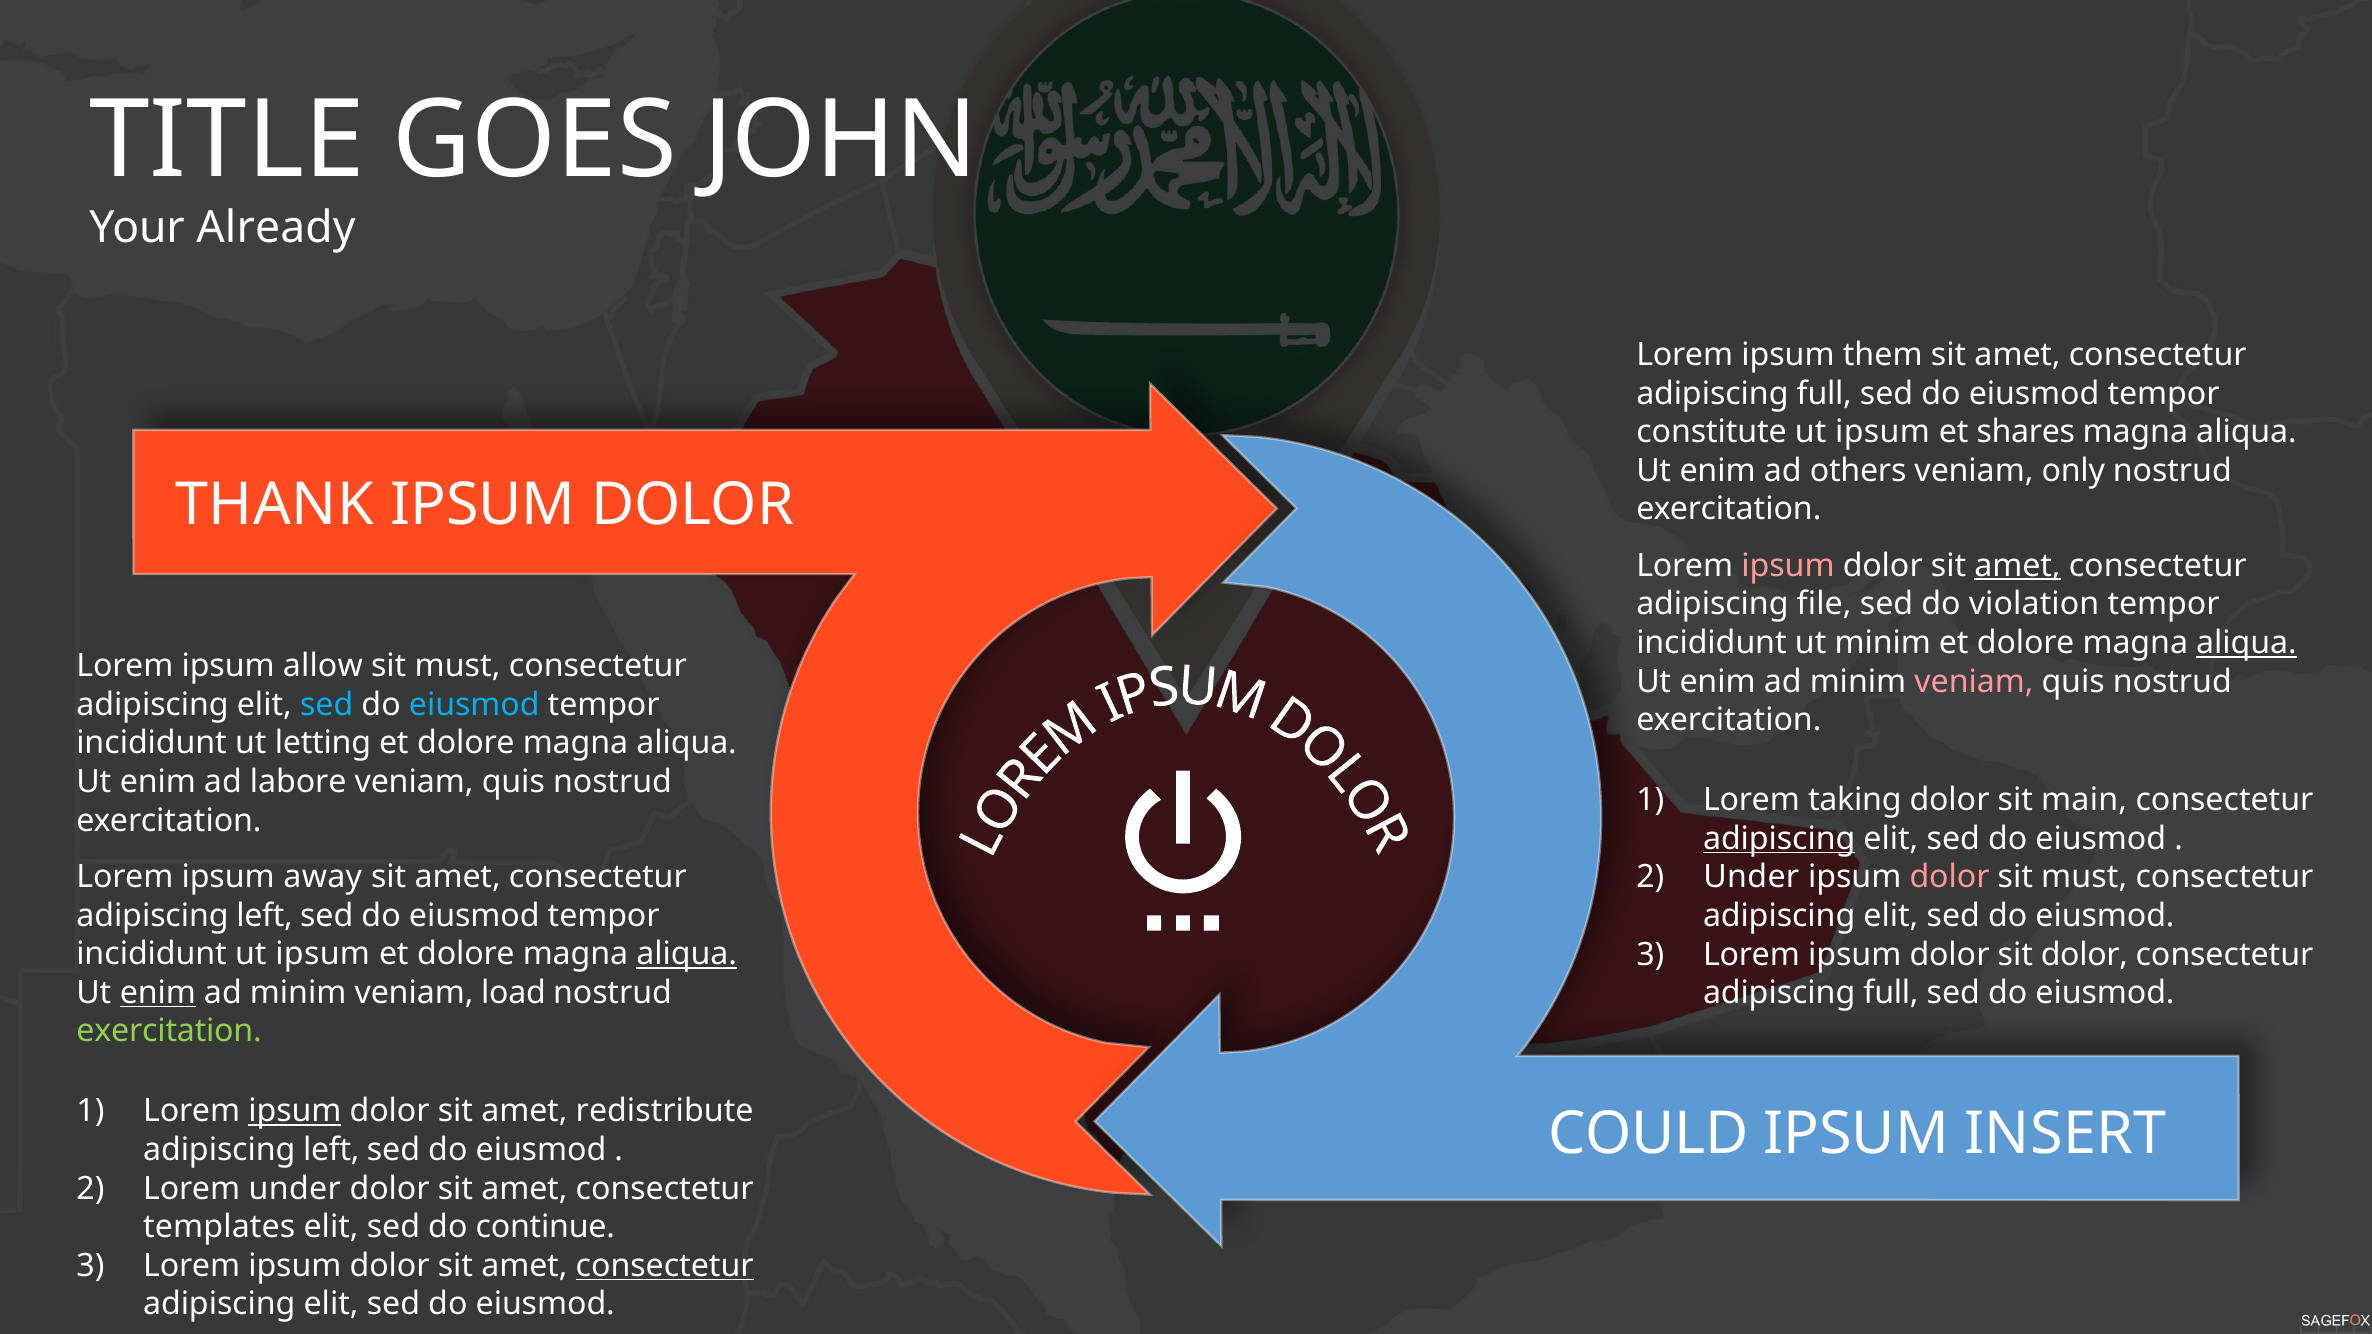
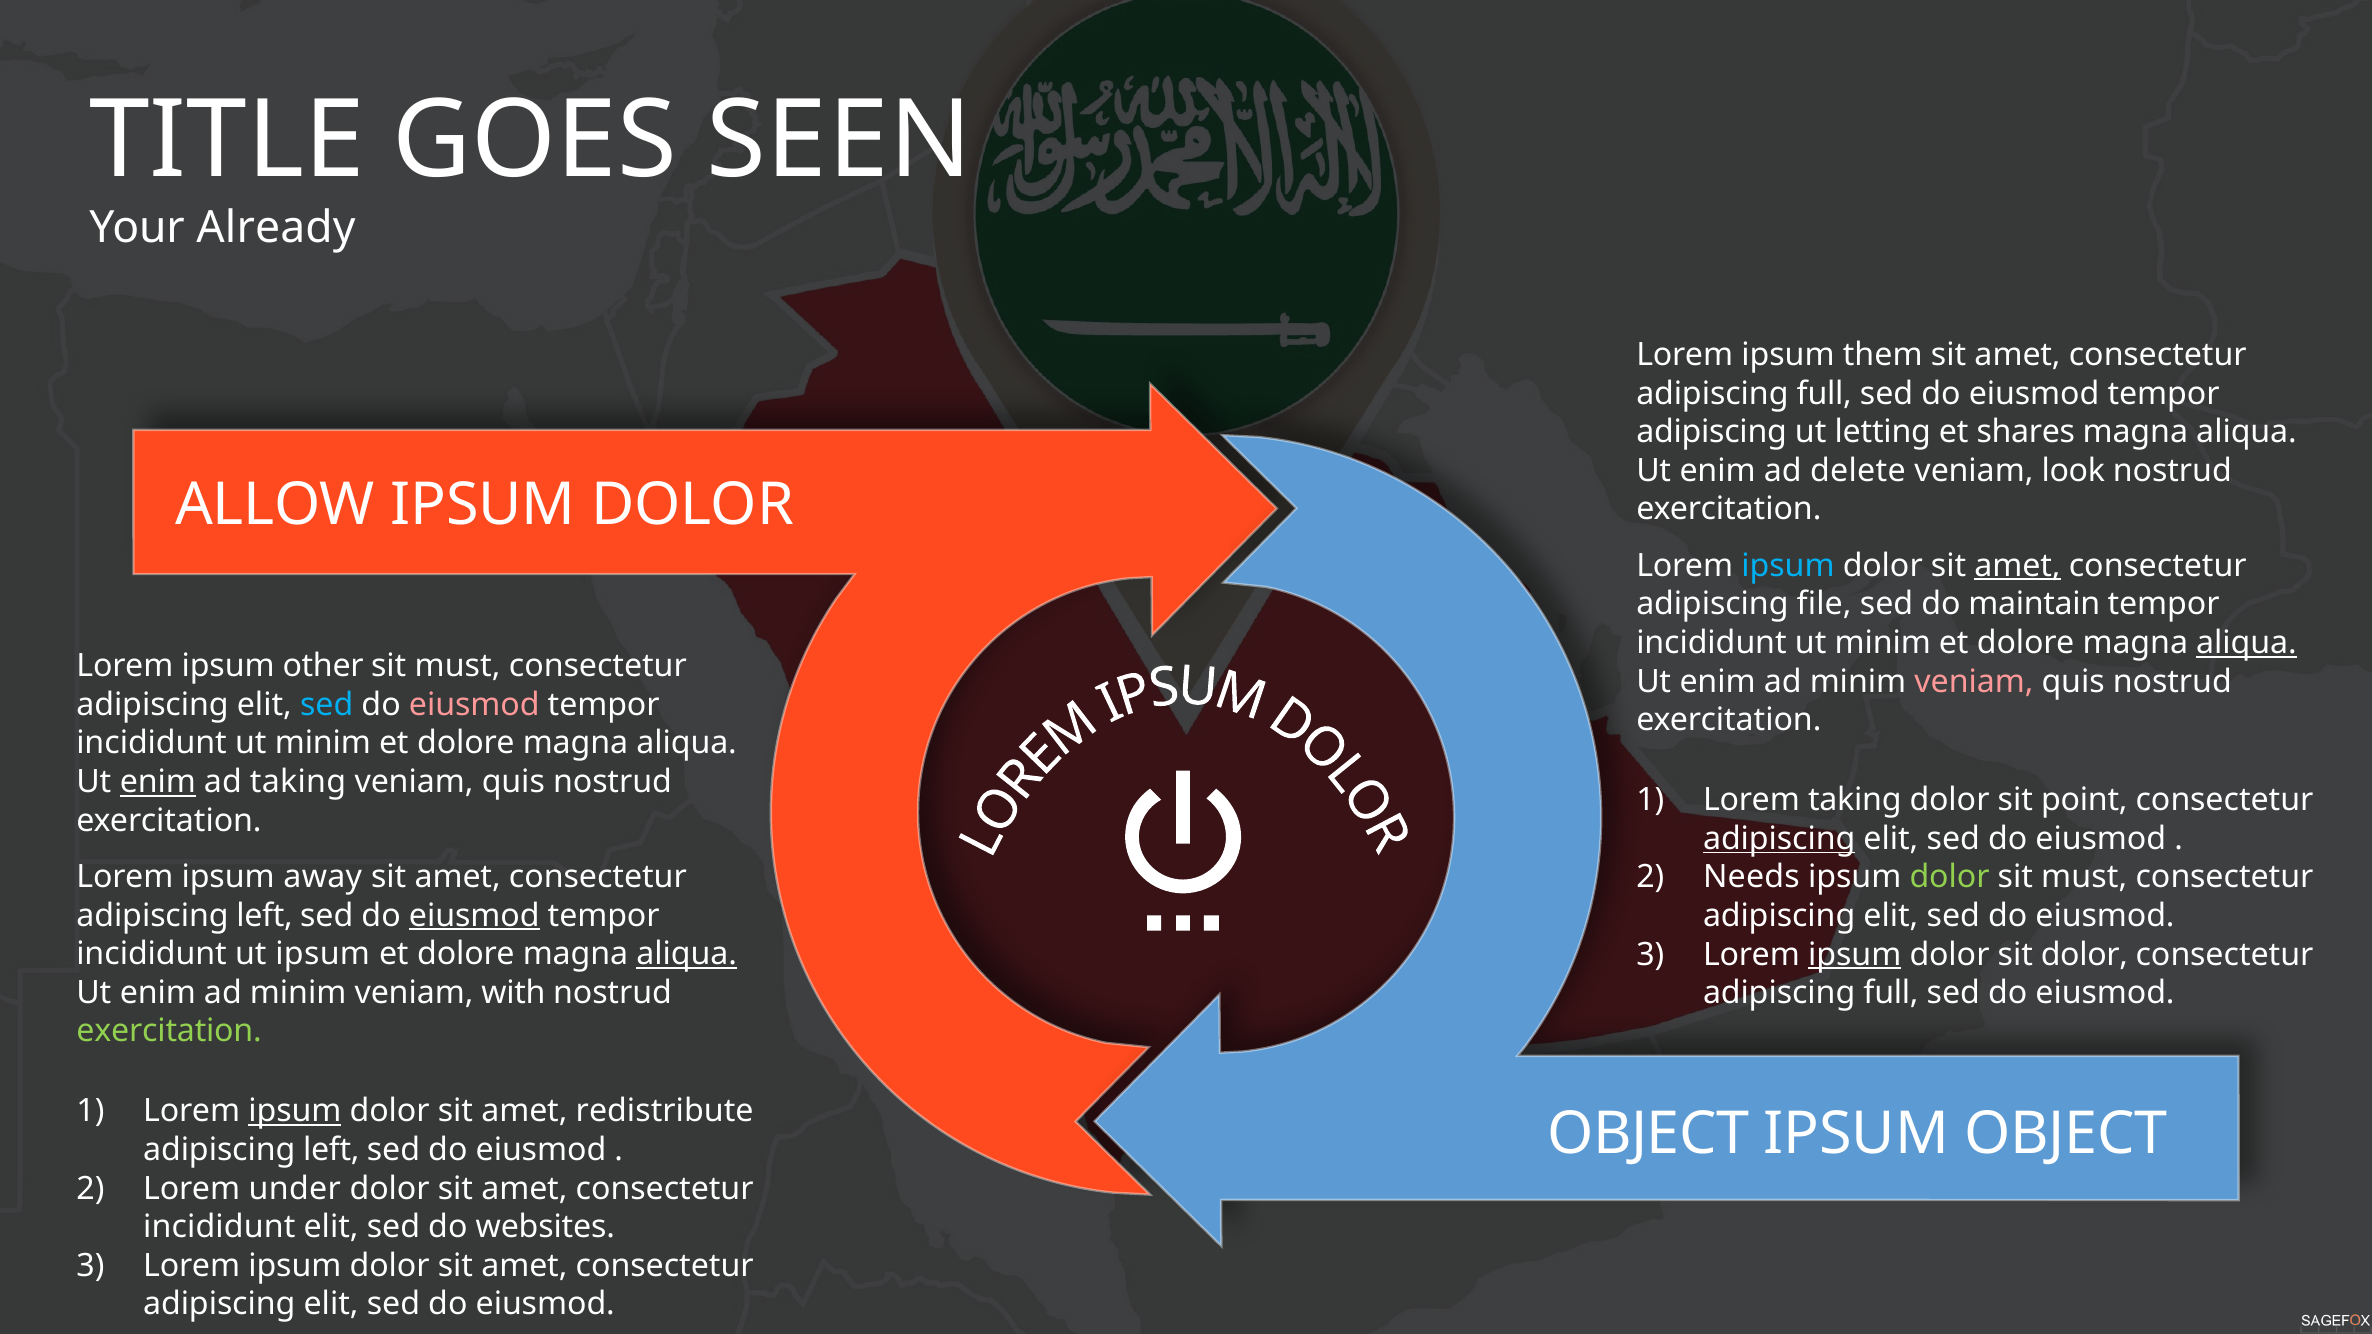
JOHN: JOHN -> SEEN (839, 141)
constitute: constitute -> adipiscing (1712, 432)
ipsum: ipsum -> letting (1883, 432)
others: others -> delete (1858, 471)
only: only -> look (2073, 471)
THANK: THANK -> ALLOW (275, 505)
ipsum colour: pink -> light blue (1788, 566)
violation: violation -> maintain (2034, 604)
allow: allow -> other (323, 666)
eiusmod colour: light blue -> pink (474, 705)
letting: letting -> minim (323, 743)
enim underline: none -> present (158, 782)
ad labore: labore -> taking (298, 782)
main: main -> point (2084, 800)
Under: Under -> Needs (1751, 877)
dolor colour: pink -> light green (1950, 877)
eiusmod underline: none -> present (474, 916)
ipsum underline: none -> present (1855, 955)
enim underline: present -> none (158, 993)
load: load -> with (514, 993)
COULD: COULD -> OBJECT (1648, 1134)
IPSUM INSERT: INSERT -> OBJECT (2066, 1134)
templates: templates -> incididunt (219, 1227)
continue: continue -> websites (545, 1227)
consectetur underline: present -> none (665, 1266)
